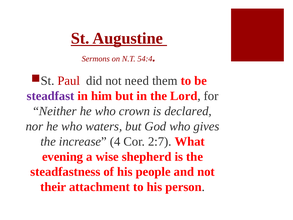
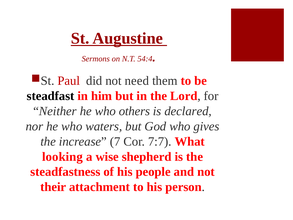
steadfast colour: purple -> black (51, 96)
crown: crown -> others (134, 111)
4: 4 -> 7 (115, 141)
2:7: 2:7 -> 7:7 (160, 141)
evening: evening -> looking (62, 156)
